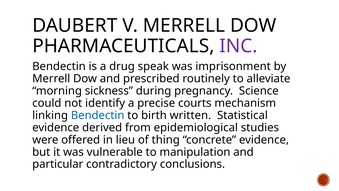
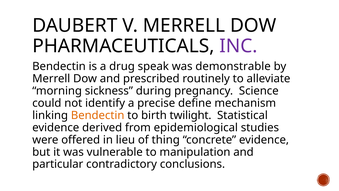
imprisonment: imprisonment -> demonstrable (233, 66)
courts: courts -> define (195, 103)
Bendectin colour: blue -> orange (98, 115)
written: written -> twilight (191, 115)
